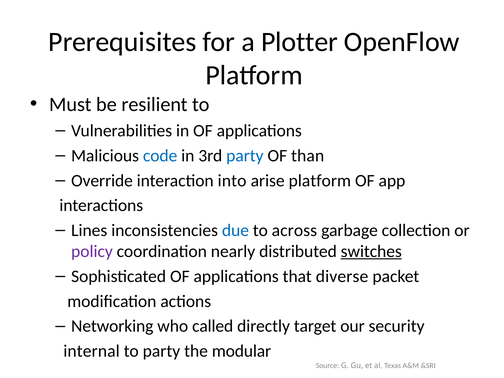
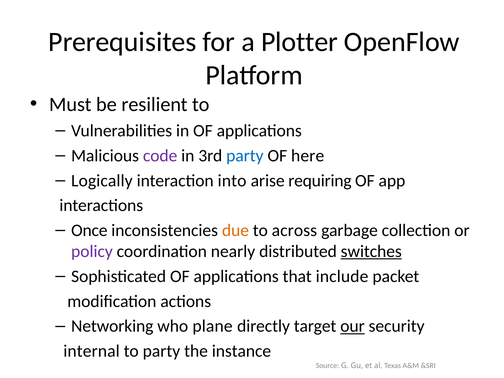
code colour: blue -> purple (160, 156)
than: than -> here (308, 156)
Override: Override -> Logically (102, 181)
arise platform: platform -> requiring (320, 181)
Lines: Lines -> Once (89, 230)
due colour: blue -> orange (235, 230)
diverse: diverse -> include (342, 276)
called: called -> plane (213, 326)
our underline: none -> present (352, 326)
modular: modular -> instance (241, 351)
